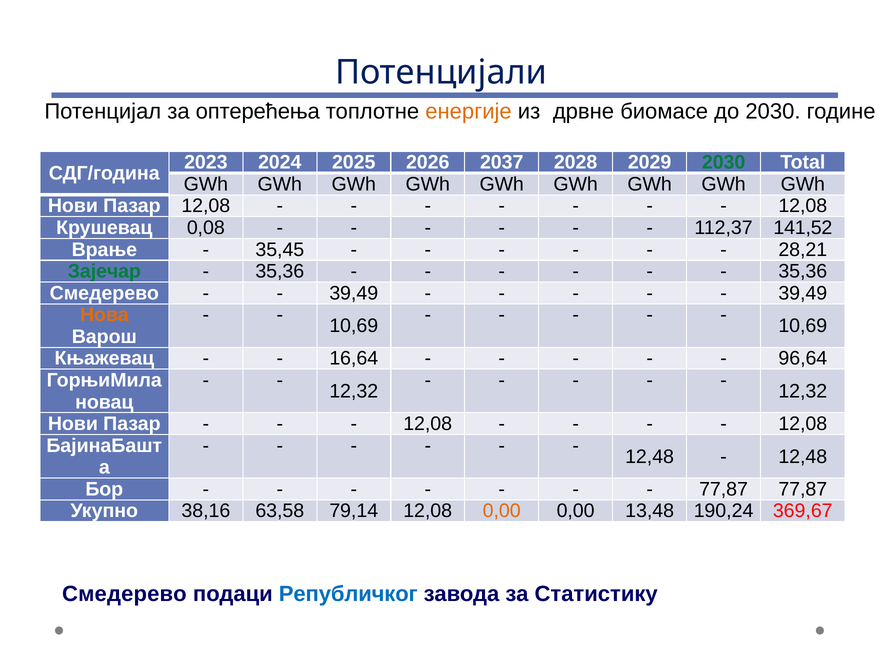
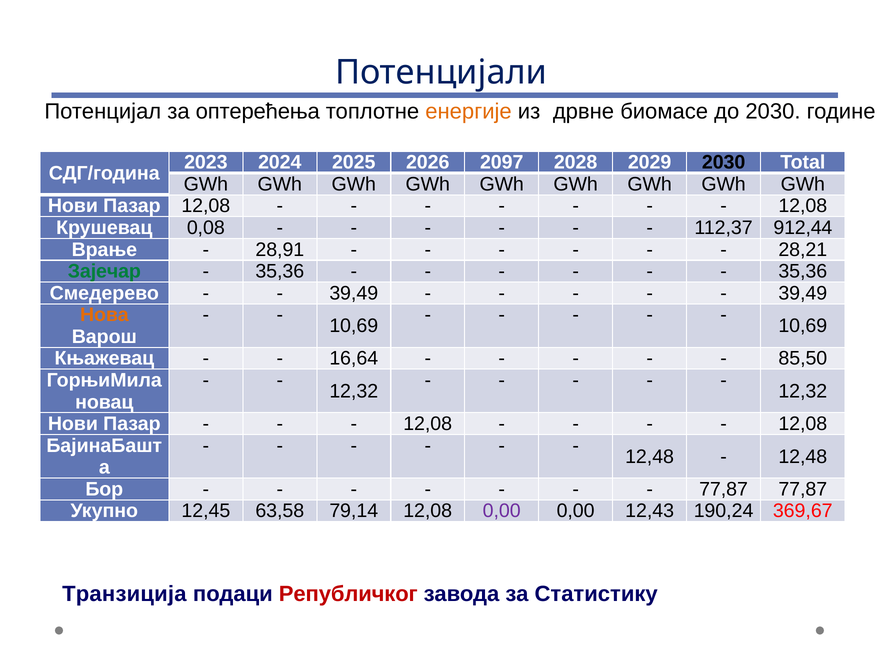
2037: 2037 -> 2097 (502, 163)
2030 colour: green -> black (724, 163)
141,52: 141,52 -> 912,44 (803, 228)
35,45: 35,45 -> 28,91 (280, 250)
96,64: 96,64 -> 85,50 (803, 359)
38,16: 38,16 -> 12,45 (206, 511)
0,00 colour: orange -> purple (502, 511)
13,48: 13,48 -> 12,43 (650, 511)
Смедерево: Смедерево -> Транзиција (124, 595)
Републичког colour: blue -> red (348, 595)
